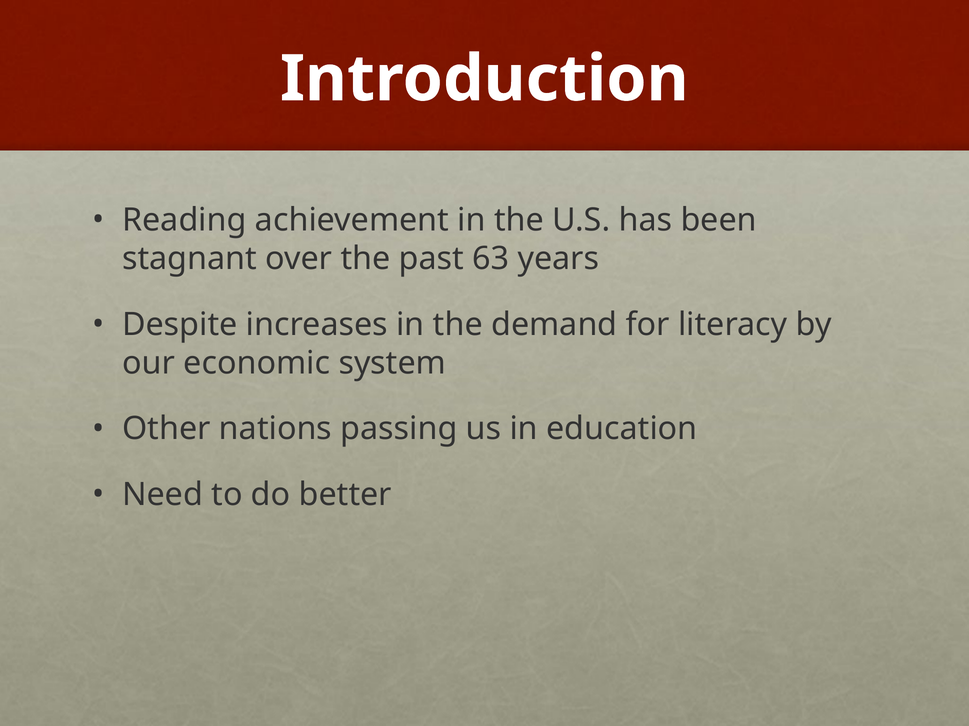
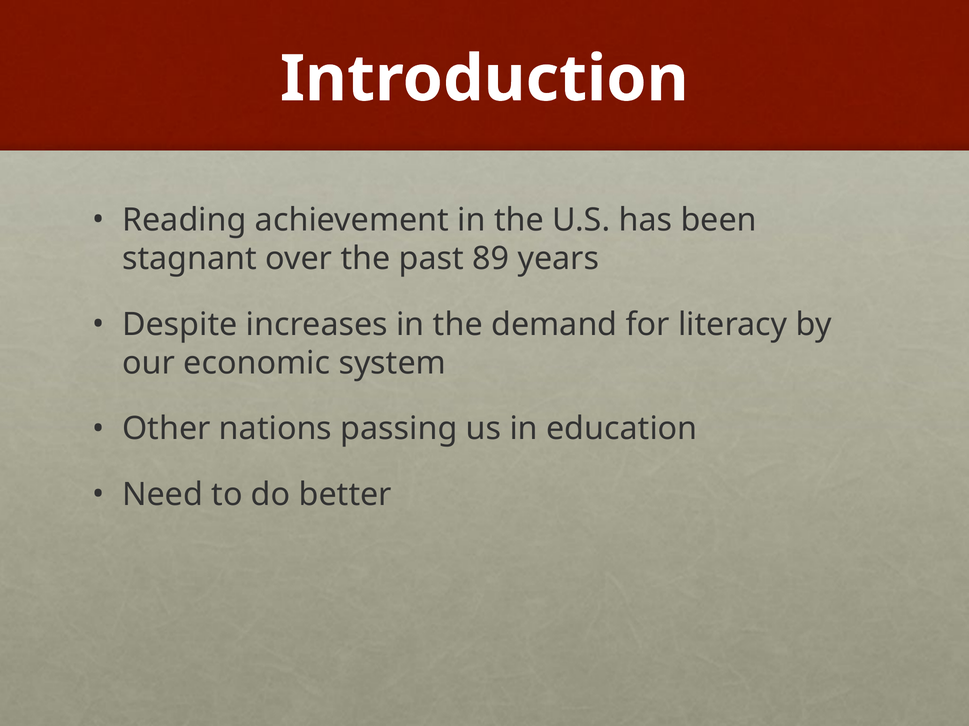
63: 63 -> 89 (491, 259)
